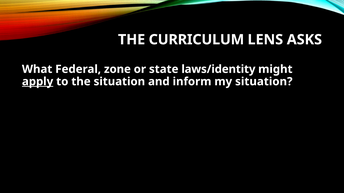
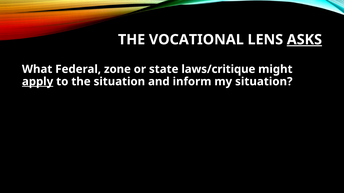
CURRICULUM: CURRICULUM -> VOCATIONAL (196, 40)
ASKS underline: none -> present (304, 40)
laws/identity: laws/identity -> laws/critique (218, 69)
